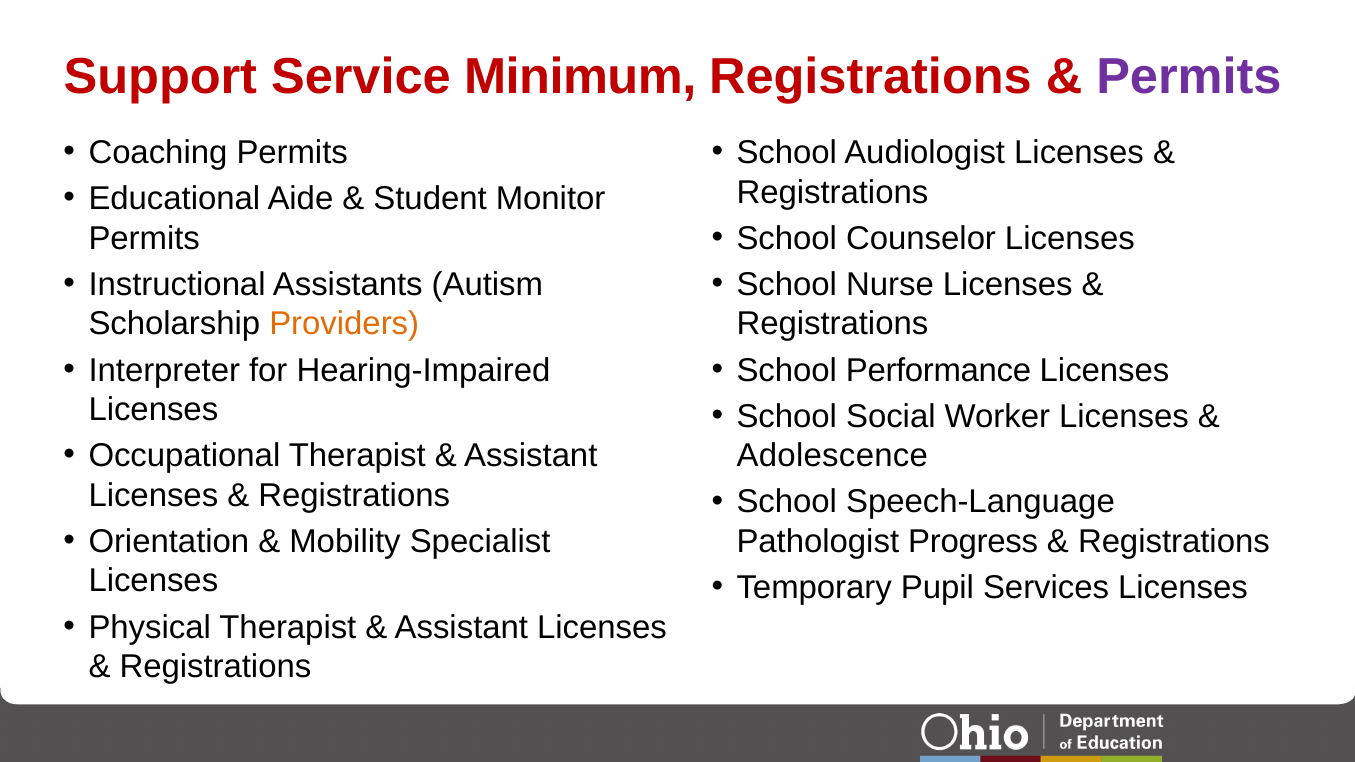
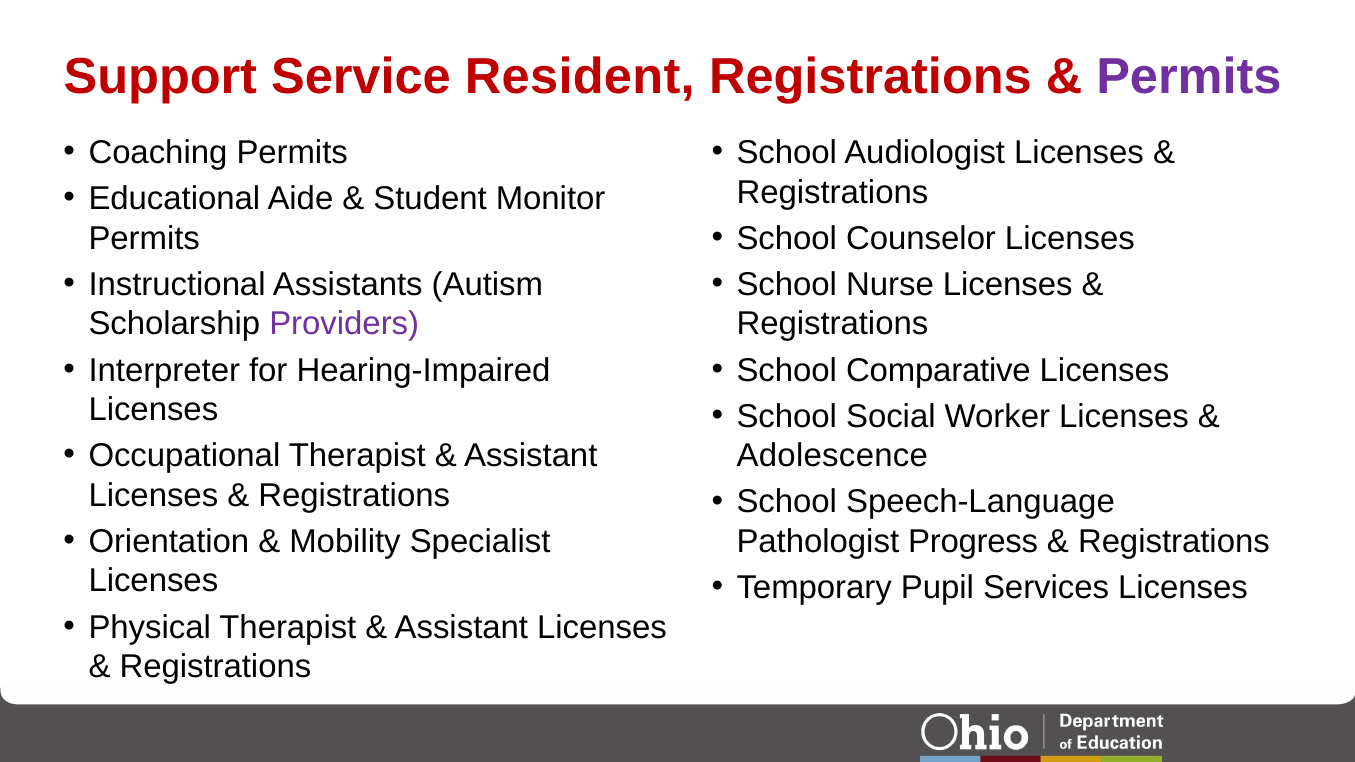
Minimum: Minimum -> Resident (580, 76)
Providers colour: orange -> purple (344, 324)
Performance: Performance -> Comparative (938, 370)
